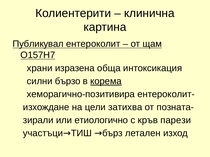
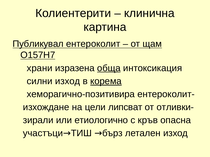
обща underline: none -> present (109, 68)
силни бързо: бързо -> изход (68, 81)
затихва: затихва -> липсват (125, 108)
позната-: позната- -> отливки- (175, 108)
парези: парези -> опасна (176, 121)
